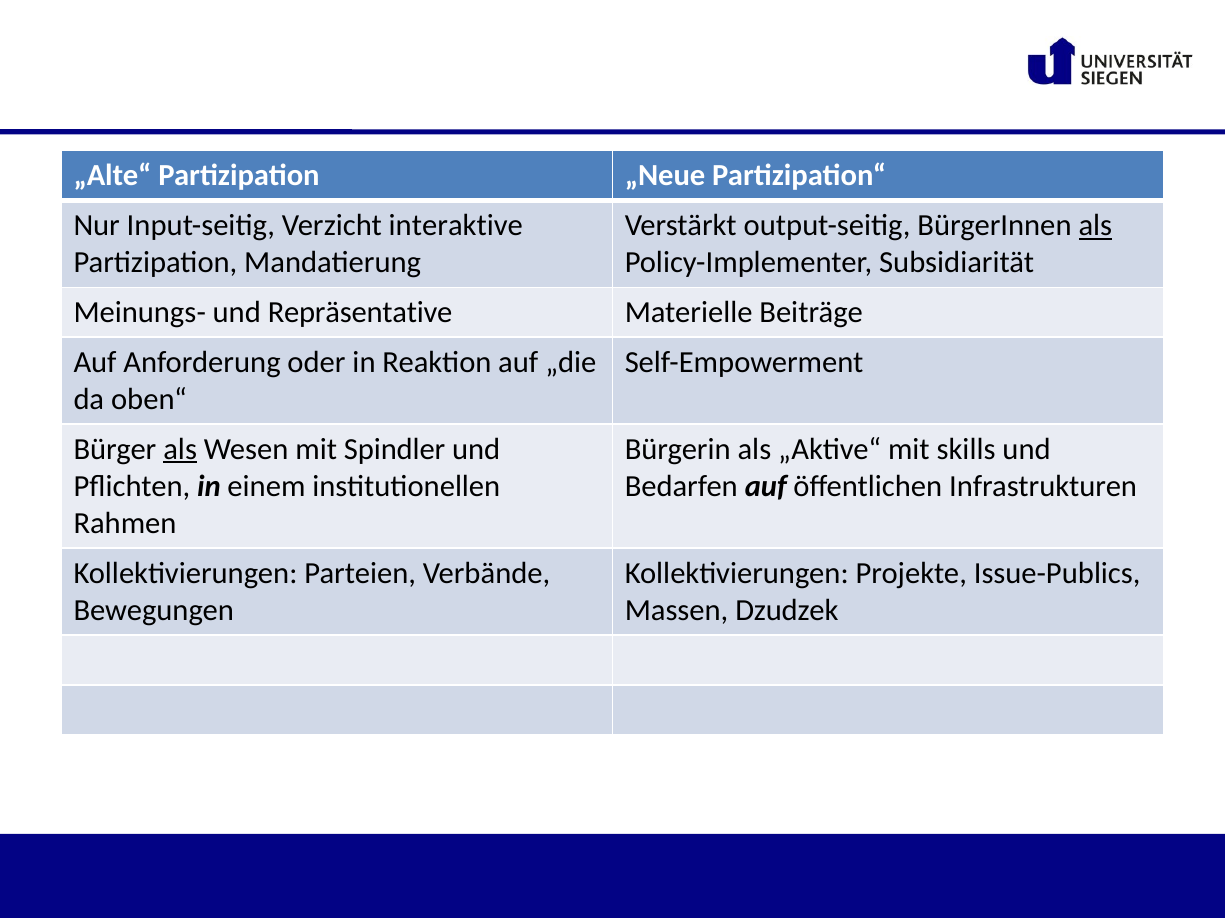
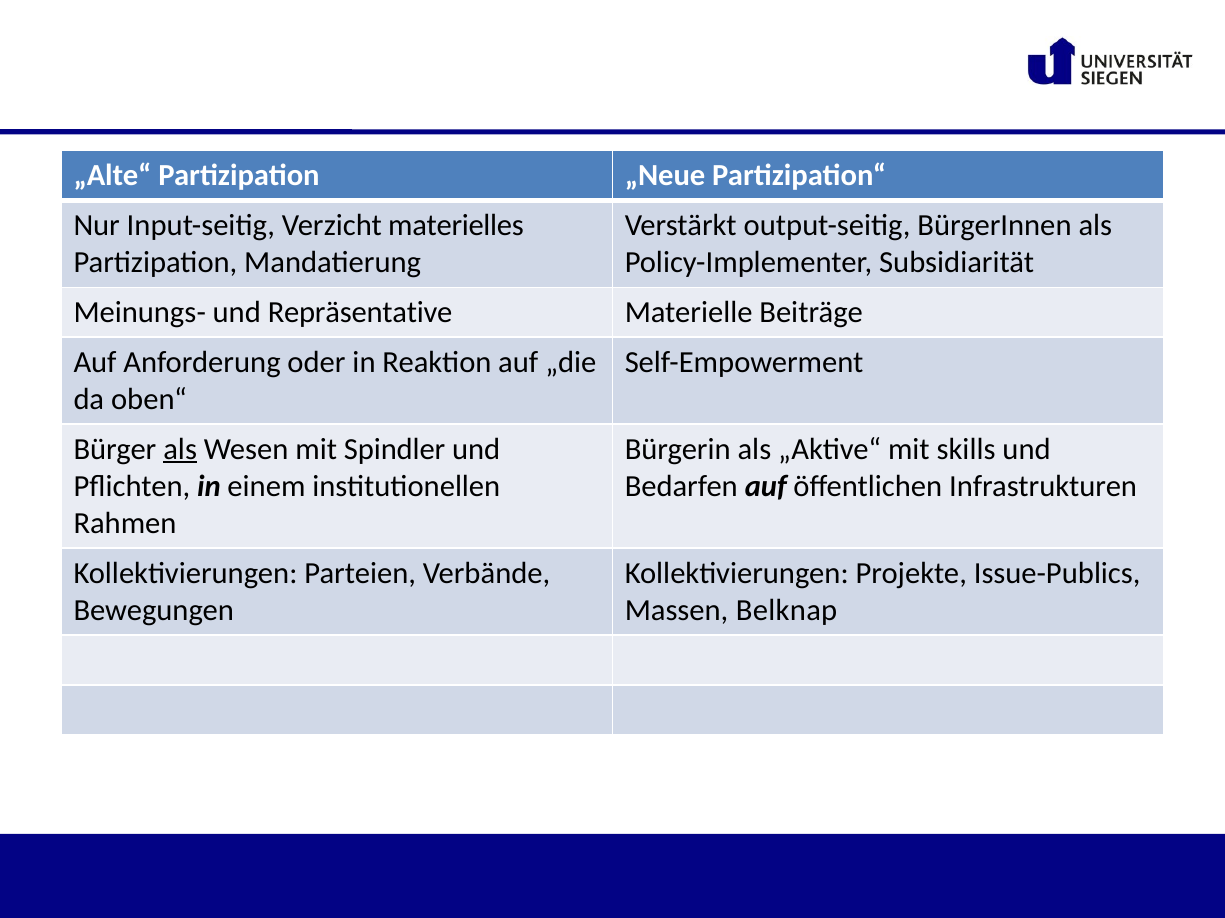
interaktive: interaktive -> materielles (456, 226)
als underline: present -> none (1095, 226)
Dzudzek: Dzudzek -> Belknap (787, 611)
